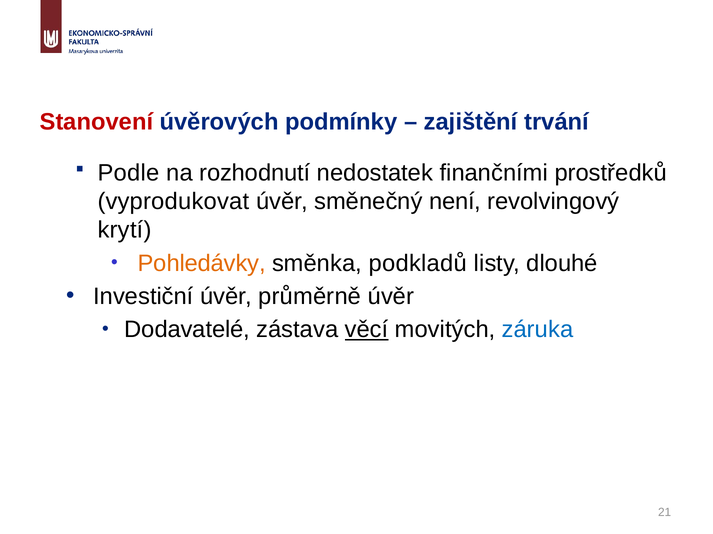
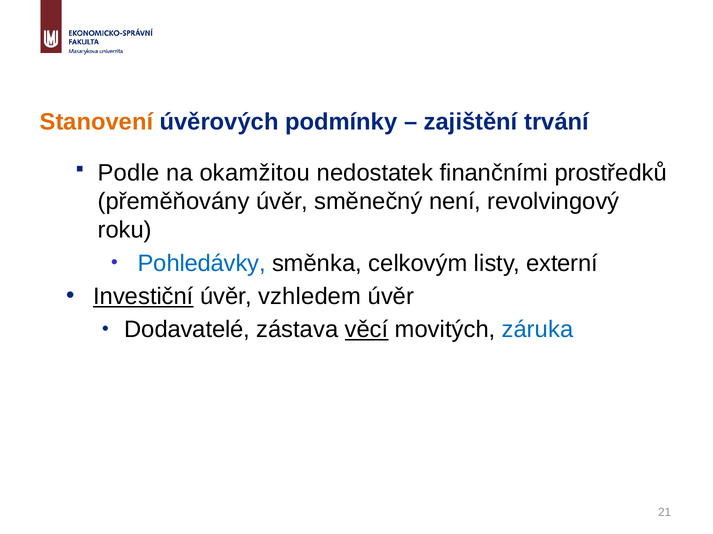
Stanovení colour: red -> orange (96, 122)
rozhodnutí: rozhodnutí -> okamžitou (255, 173)
vyprodukovat: vyprodukovat -> přeměňovány (174, 202)
krytí: krytí -> roku (125, 230)
Pohledávky colour: orange -> blue (202, 264)
podkladů: podkladů -> celkovým (418, 264)
dlouhé: dlouhé -> externí (562, 264)
Investiční underline: none -> present (143, 297)
průměrně: průměrně -> vzhledem (310, 297)
